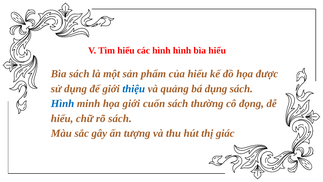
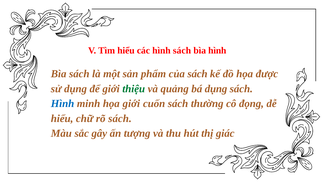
hình hình: hình -> sách (182, 50)
bìa hiểu: hiểu -> hình (217, 50)
của hiểu: hiểu -> sách (197, 74)
thiệu colour: blue -> green (134, 89)
